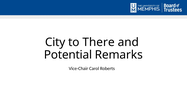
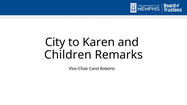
There: There -> Karen (99, 42)
Potential: Potential -> Children (68, 55)
